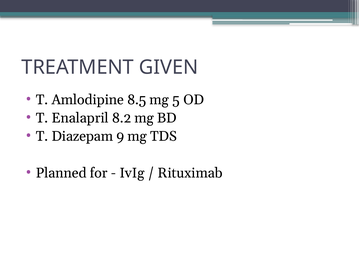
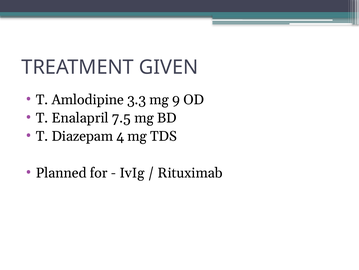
8.5: 8.5 -> 3.3 (137, 99)
5: 5 -> 9 (176, 99)
8.2: 8.2 -> 7.5 (121, 118)
9: 9 -> 4 (120, 136)
